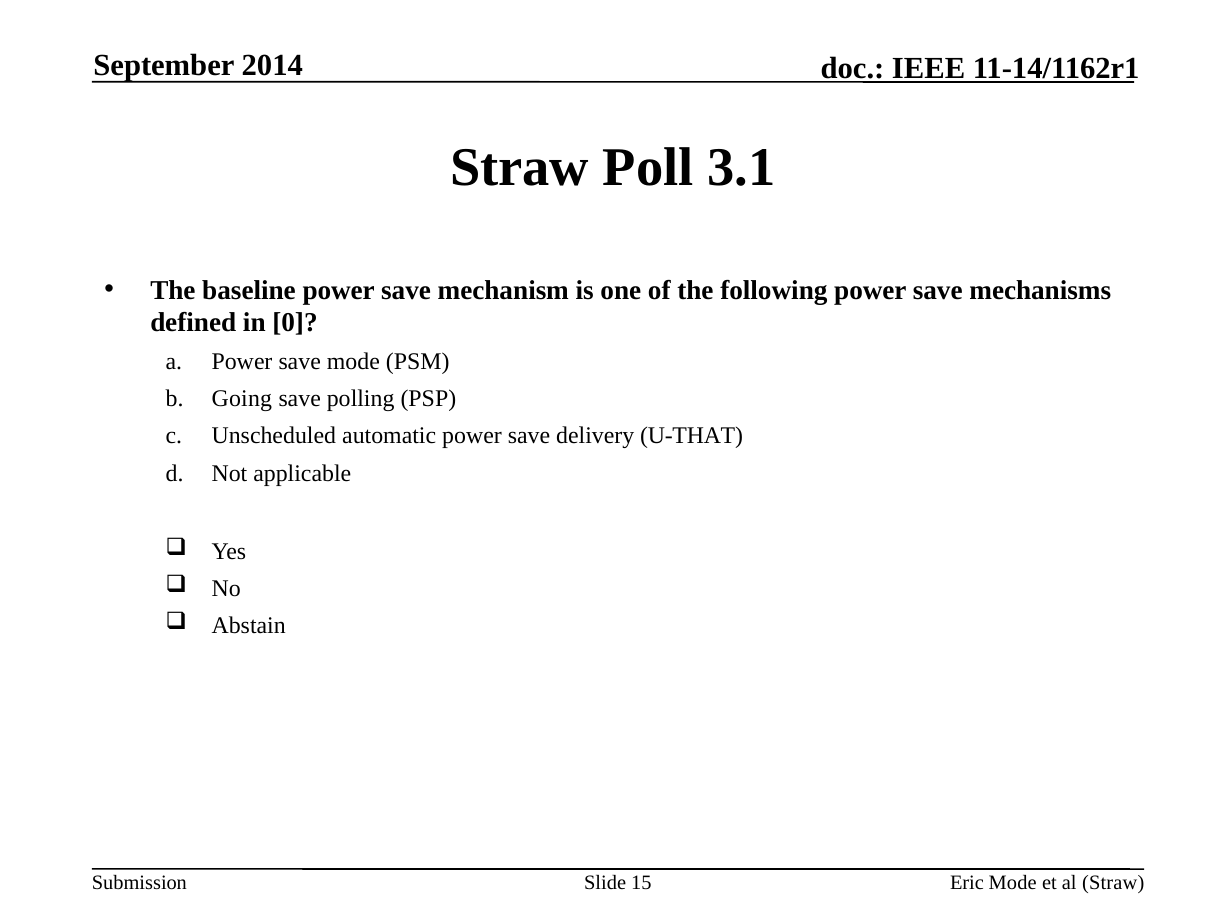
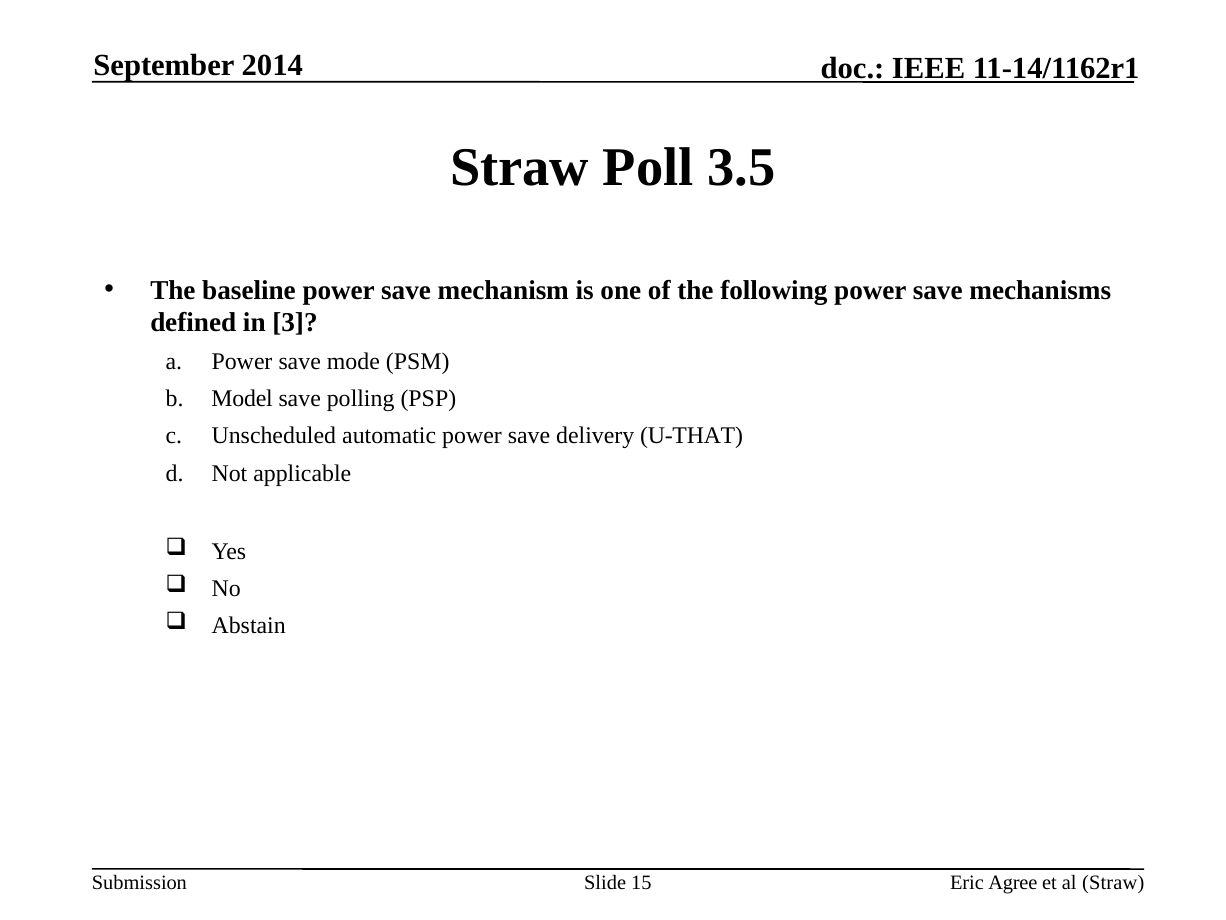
3.1: 3.1 -> 3.5 (741, 167)
0: 0 -> 3 (295, 323)
Going: Going -> Model (242, 399)
Eric Mode: Mode -> Agree (1013, 882)
